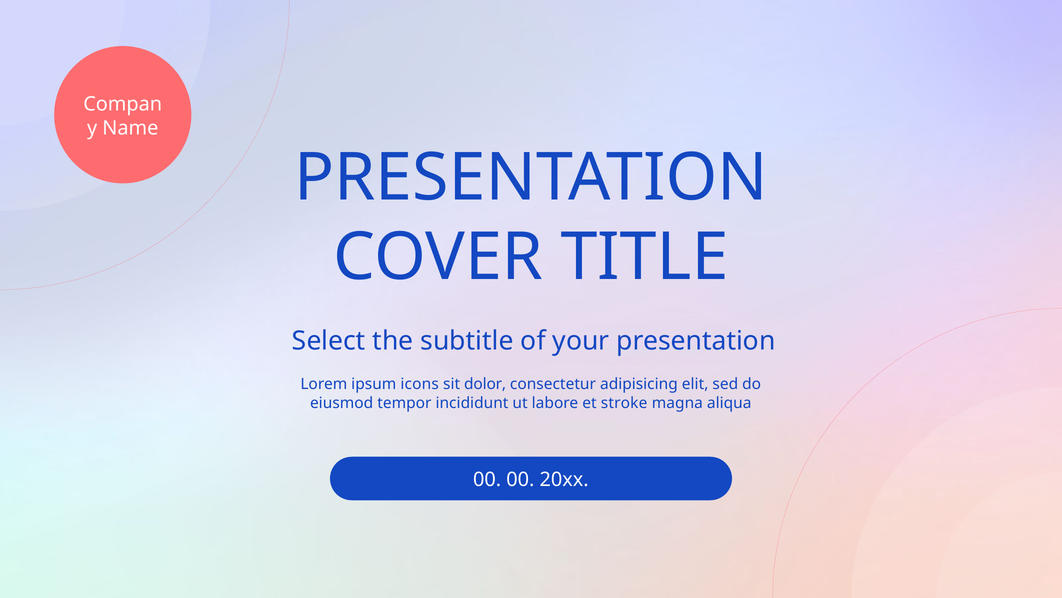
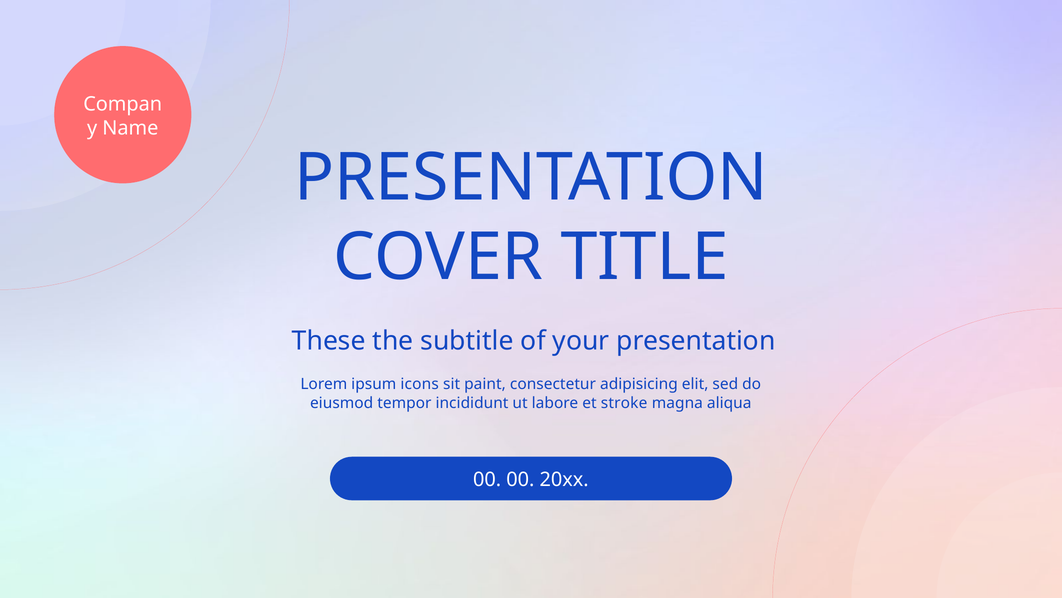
Select: Select -> These (329, 341)
dolor: dolor -> paint (485, 384)
